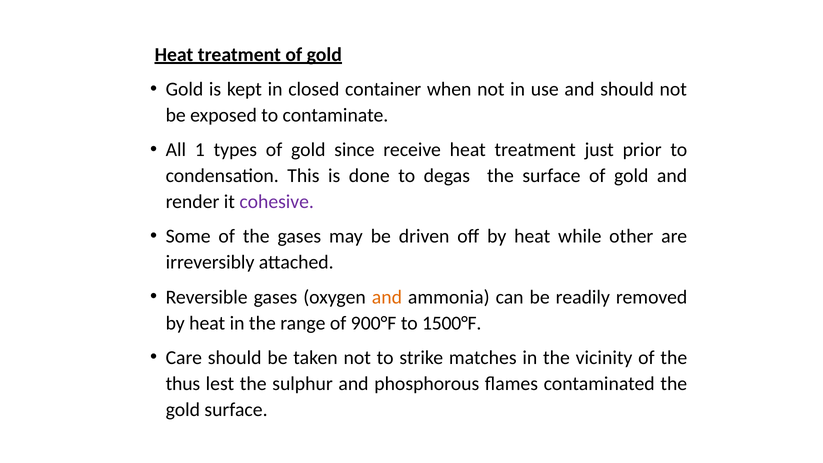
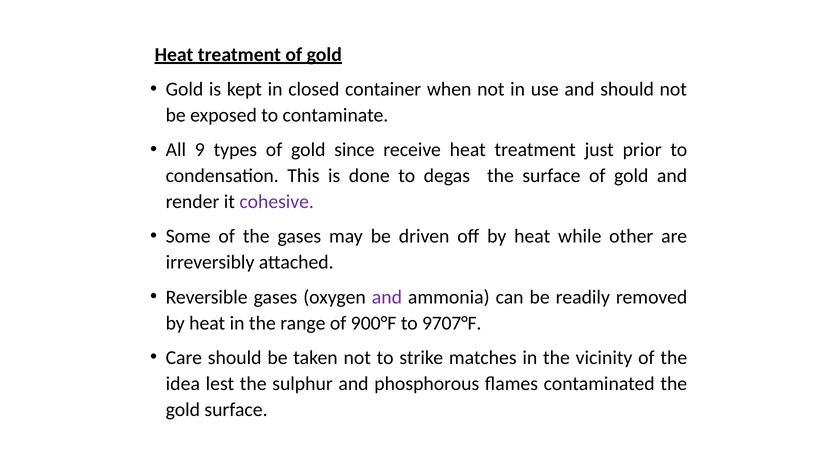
1: 1 -> 9 (200, 150)
and colour: orange -> purple (387, 297)
1500°F: 1500°F -> 9707°F (452, 323)
thus: thus -> idea (183, 384)
